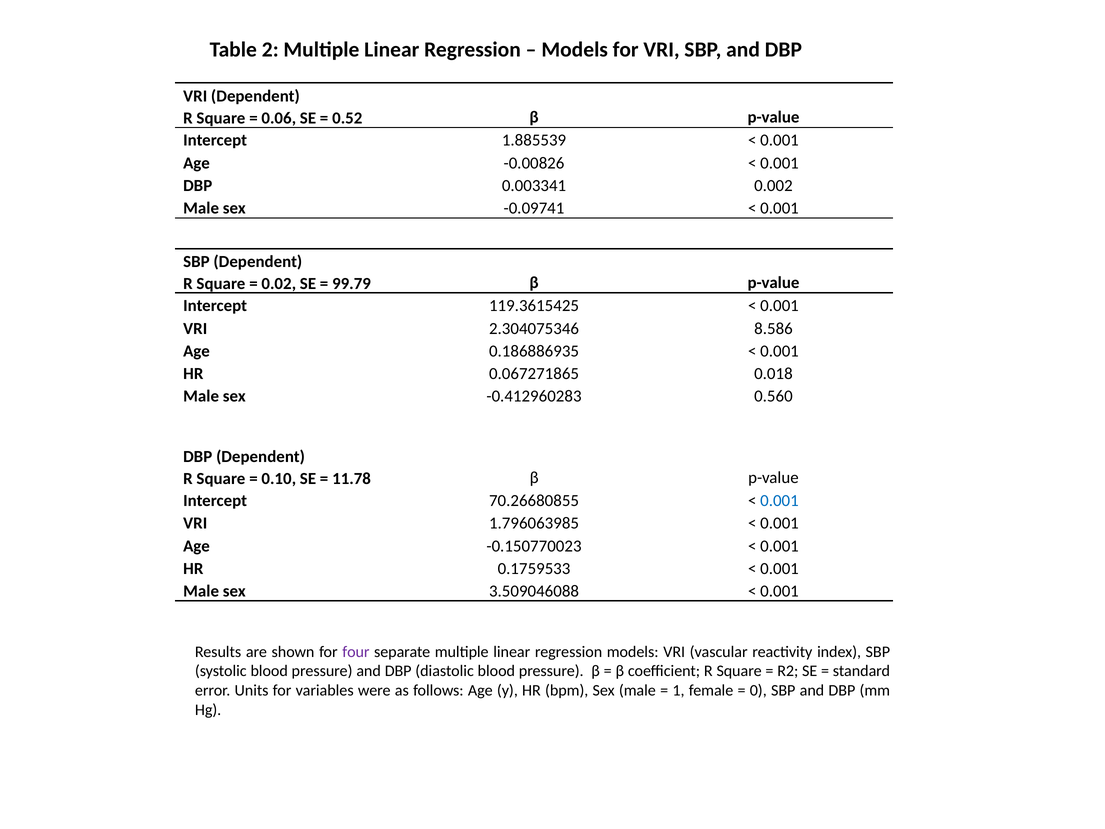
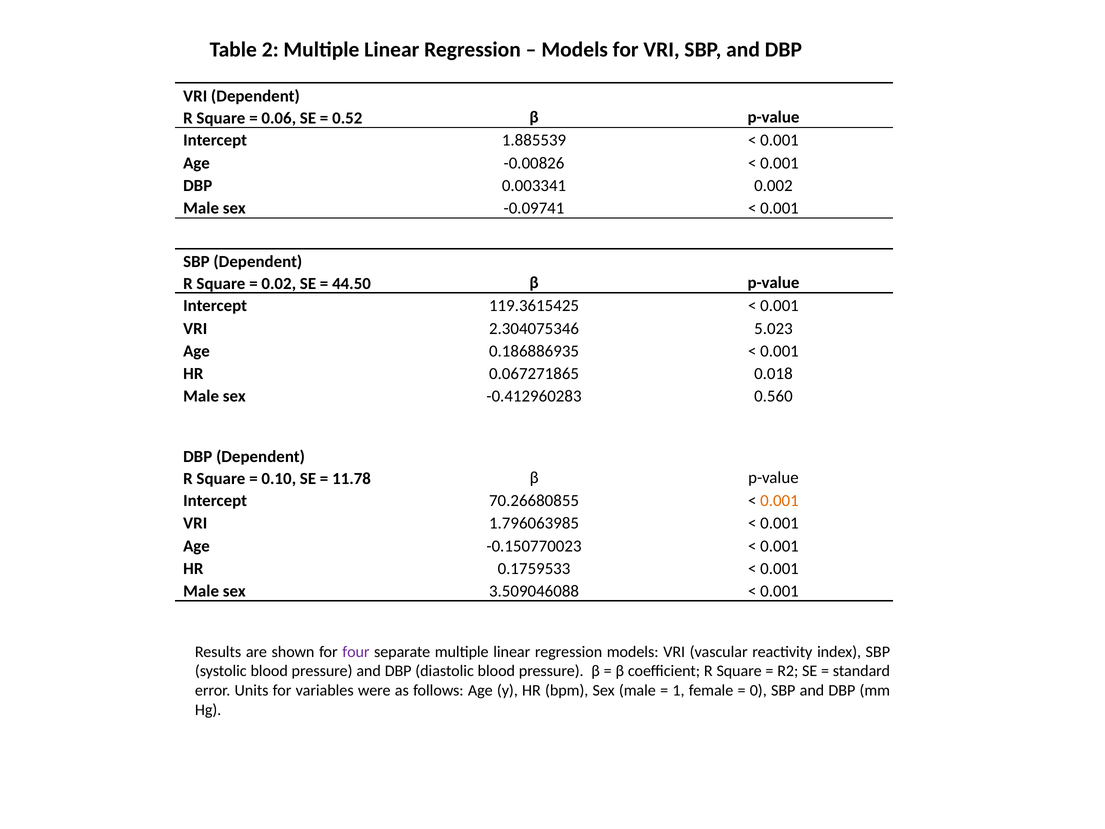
99.79: 99.79 -> 44.50 (351, 284)
8.586: 8.586 -> 5.023 (773, 328)
0.001 colour: blue -> orange (779, 501)
